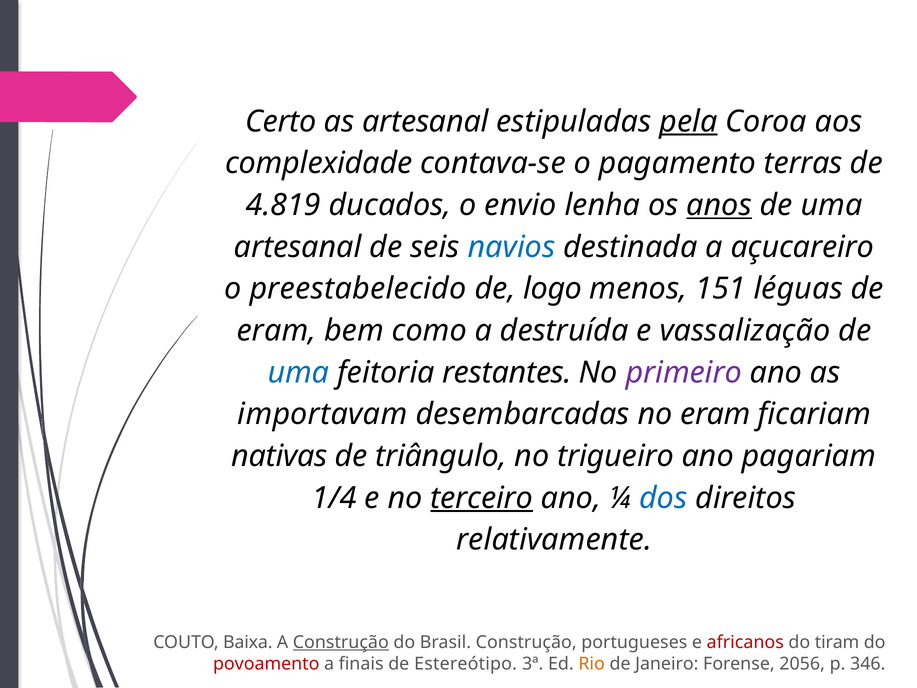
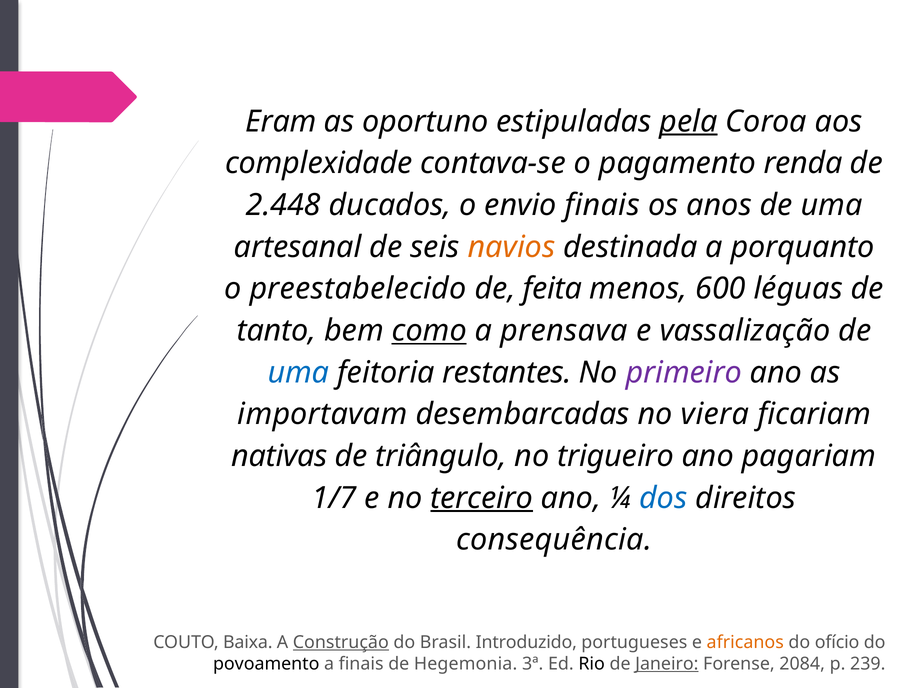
Certo: Certo -> Eram (281, 121)
as artesanal: artesanal -> oportuno (425, 121)
terras: terras -> renda (803, 163)
4.819: 4.819 -> 2.448 (283, 205)
envio lenha: lenha -> finais (602, 205)
anos underline: present -> none (719, 205)
navios colour: blue -> orange (512, 247)
açucareiro: açucareiro -> porquanto (802, 247)
logo: logo -> feita (553, 289)
151: 151 -> 600 (720, 289)
eram: eram -> tanto (276, 330)
como underline: none -> present (429, 330)
destruída: destruída -> prensava (564, 330)
no eram: eram -> viera (715, 414)
1/4: 1/4 -> 1/7 (334, 498)
relativamente: relativamente -> consequência (554, 540)
Brasil Construção: Construção -> Introduzido (526, 642)
africanos colour: red -> orange (745, 642)
tiram: tiram -> ofício (837, 642)
povoamento colour: red -> black (266, 663)
Estereótipo: Estereótipo -> Hegemonia (466, 663)
Rio colour: orange -> black (592, 663)
Janeiro underline: none -> present (667, 663)
2056: 2056 -> 2084 (802, 663)
346: 346 -> 239 (868, 663)
